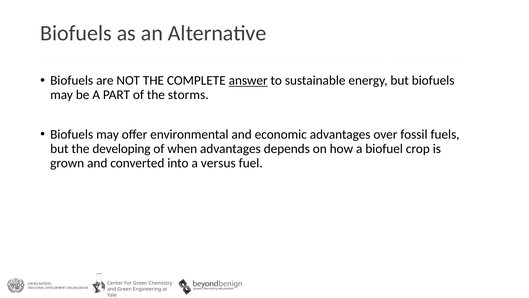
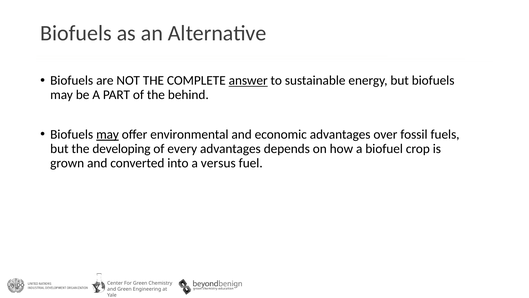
storms: storms -> behind (188, 95)
may underline: none -> present (108, 134)
when: when -> every (182, 149)
